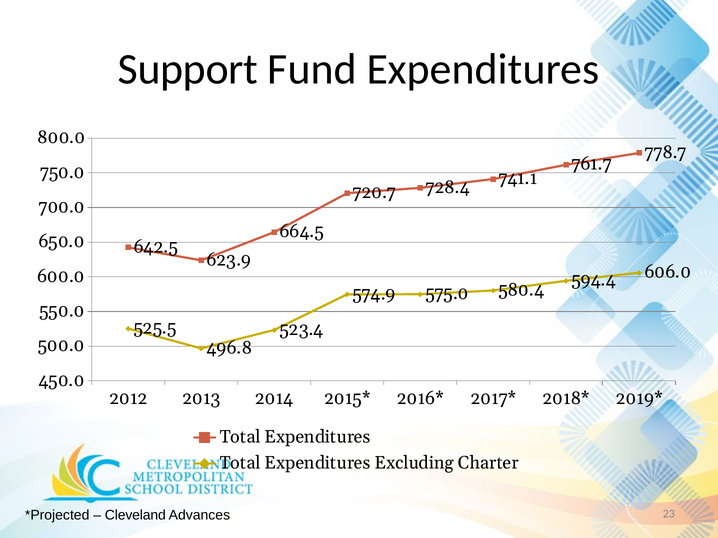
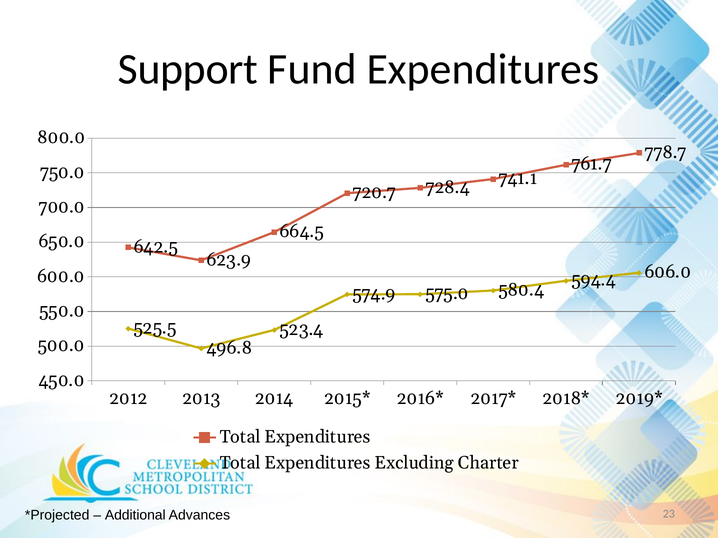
Cleveland: Cleveland -> Additional (135, 515)
